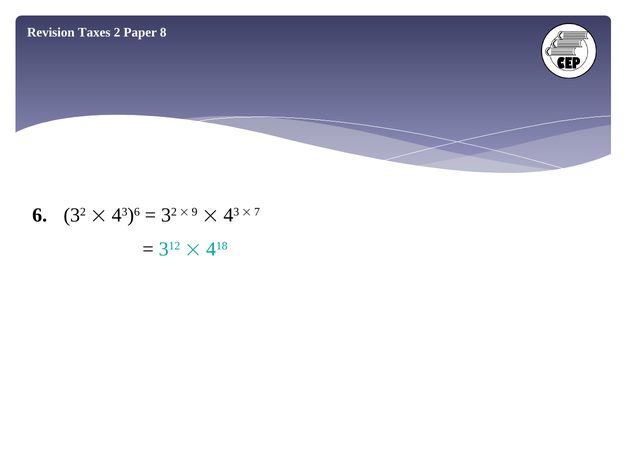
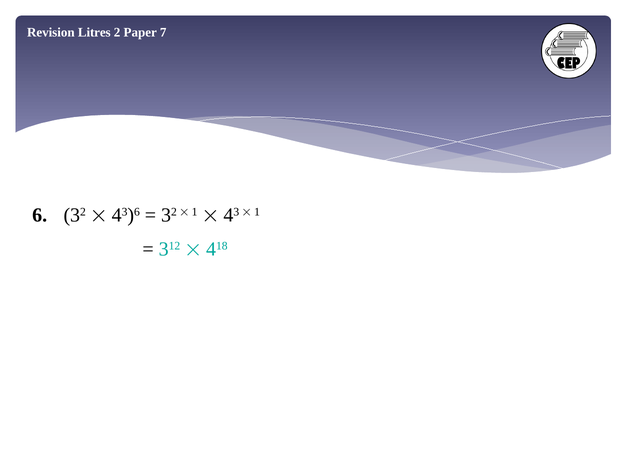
Taxes: Taxes -> Litres (94, 33)
8: 8 -> 7 (163, 33)
9: 9 -> 1 (195, 212)
7: 7 -> 1 (257, 212)
